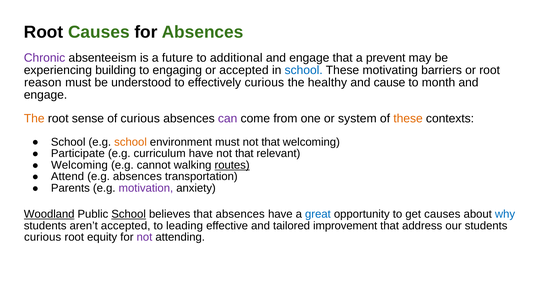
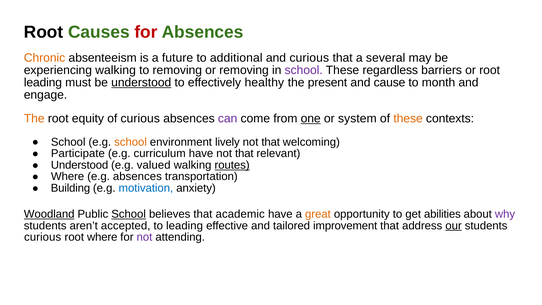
for colour: black -> red (146, 32)
Chronic colour: purple -> orange (45, 58)
engage: engage -> curious (309, 58)
prevent: prevent -> several (386, 58)
experiencing building: building -> walking (116, 70)
to engaging: engaging -> removing (177, 70)
or accepted: accepted -> removing (244, 70)
school colour: blue -> purple (304, 70)
motivating: motivating -> regardless (390, 70)
reason: reason -> leading (43, 83)
understood underline: none -> present (141, 83)
effectively curious: curious -> healthy (264, 83)
healthy: healthy -> present (328, 83)
sense: sense -> equity (88, 119)
one underline: none -> present (311, 119)
environment must: must -> lively (227, 142)
Welcoming: Welcoming -> Understood (80, 165)
cannot: cannot -> valued (154, 165)
Attend: Attend -> Where (68, 177)
Parents: Parents -> Building (70, 188)
motivation colour: purple -> blue (146, 188)
that absences: absences -> academic (240, 214)
great colour: blue -> orange (318, 214)
get causes: causes -> abilities (442, 214)
why colour: blue -> purple (505, 214)
our underline: none -> present (454, 226)
root equity: equity -> where (102, 237)
